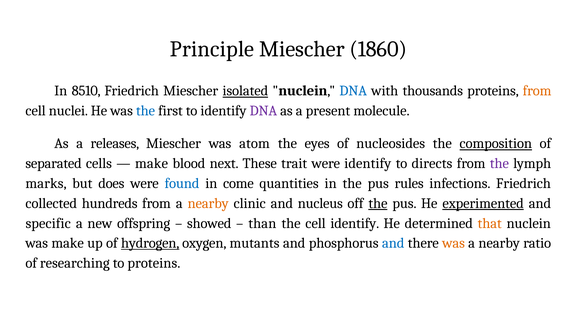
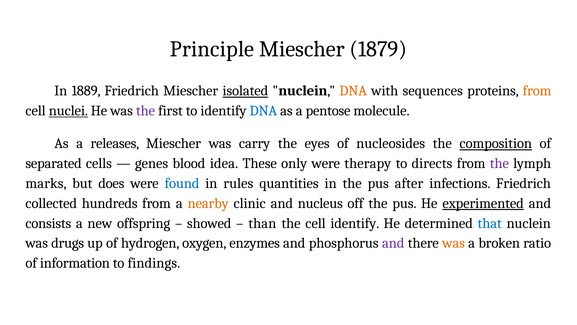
1860: 1860 -> 1879 (378, 49)
8510: 8510 -> 1889 (86, 91)
DNA colour: blue -> orange (353, 91)
thousands: thousands -> sequences (433, 91)
nuclei underline: none -> present (68, 111)
the colour: blue -> purple (146, 111)
DNA colour: purple -> blue (263, 111)
present: present -> pentose (328, 111)
atom: atom -> carry (255, 143)
make: make -> genes (152, 163)
next: next -> idea (224, 163)
trait: trait -> only (294, 163)
were identify: identify -> therapy (368, 163)
come: come -> rules (238, 183)
rules: rules -> after (409, 183)
the underline: present -> none (378, 203)
specific: specific -> consists (48, 223)
that colour: orange -> blue (490, 223)
was make: make -> drugs (68, 243)
hydrogen underline: present -> none (150, 243)
mutants: mutants -> enzymes (255, 243)
and colour: blue -> purple (393, 243)
nearby: nearby -> broken (499, 243)
researching: researching -> information (75, 263)
to proteins: proteins -> findings (154, 263)
